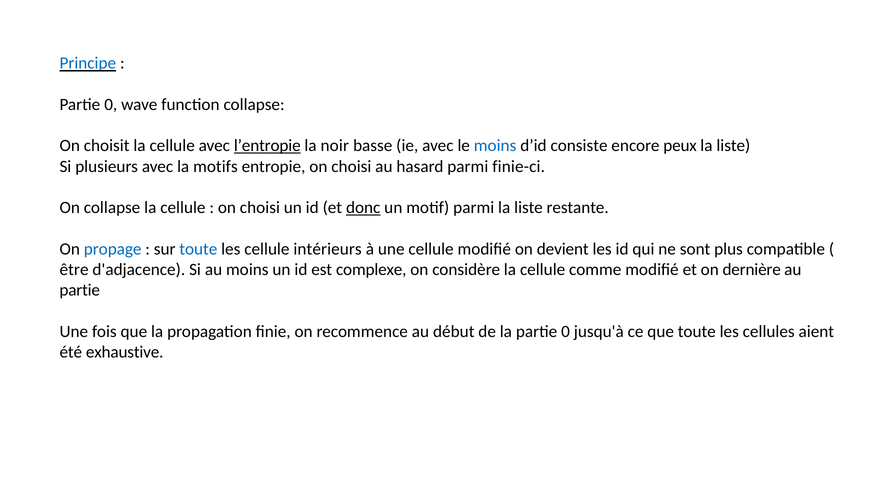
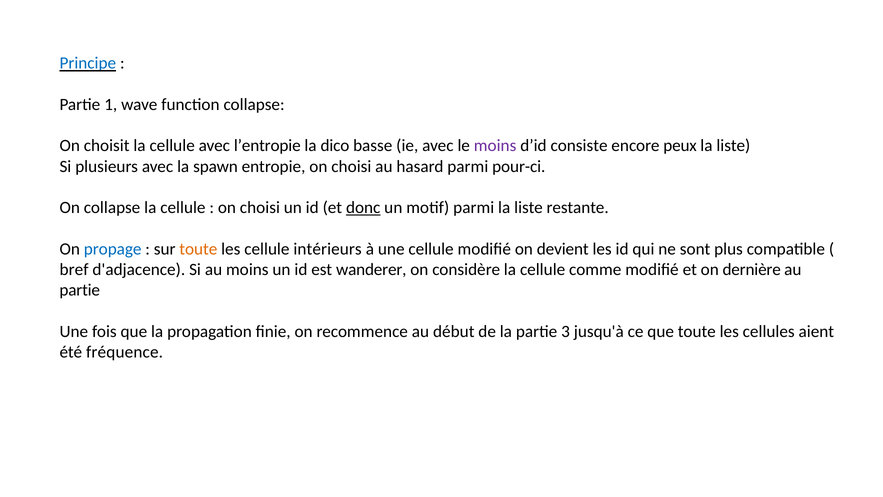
0: 0 -> 1 (111, 104)
l’entropie underline: present -> none (267, 146)
noir: noir -> dico (335, 146)
moins colour: blue -> purple (495, 146)
motifs: motifs -> spawn (216, 166)
finie-ci: finie-ci -> pour-ci (519, 166)
toute colour: blue -> orange (198, 249)
être: être -> bref (74, 269)
complexe: complexe -> wanderer (371, 269)
la partie 0: 0 -> 3 (566, 331)
exhaustive: exhaustive -> fréquence (125, 352)
